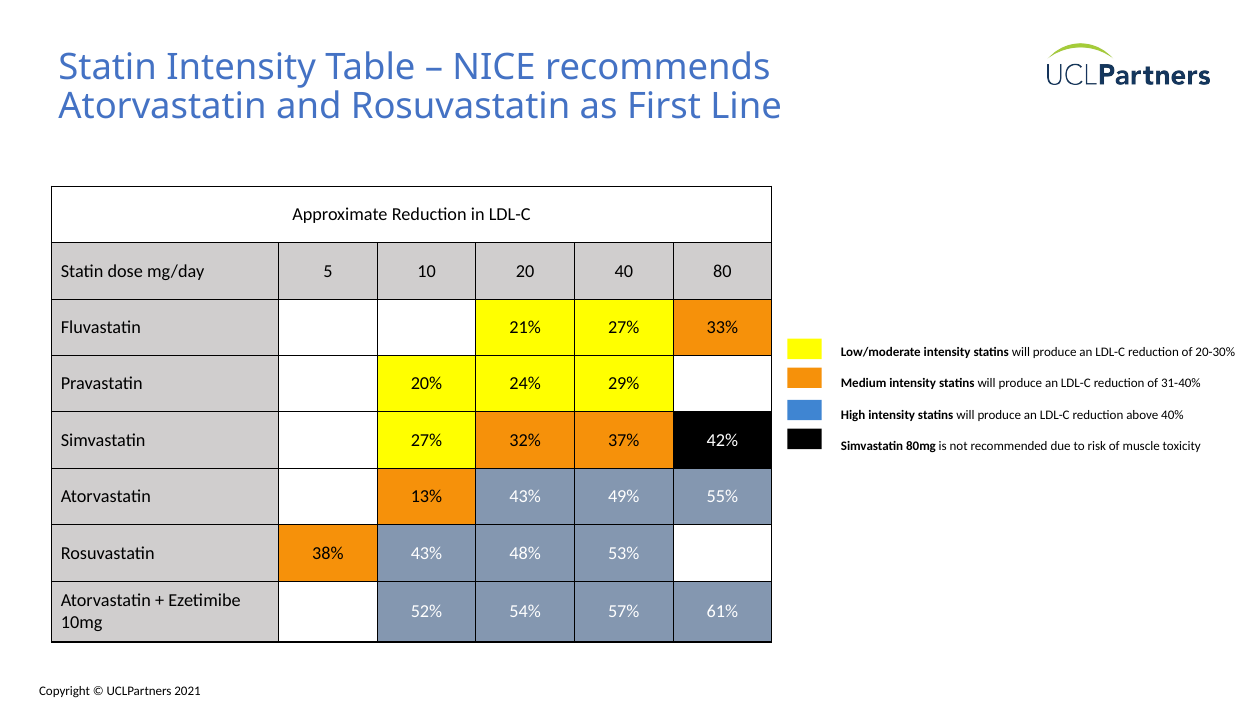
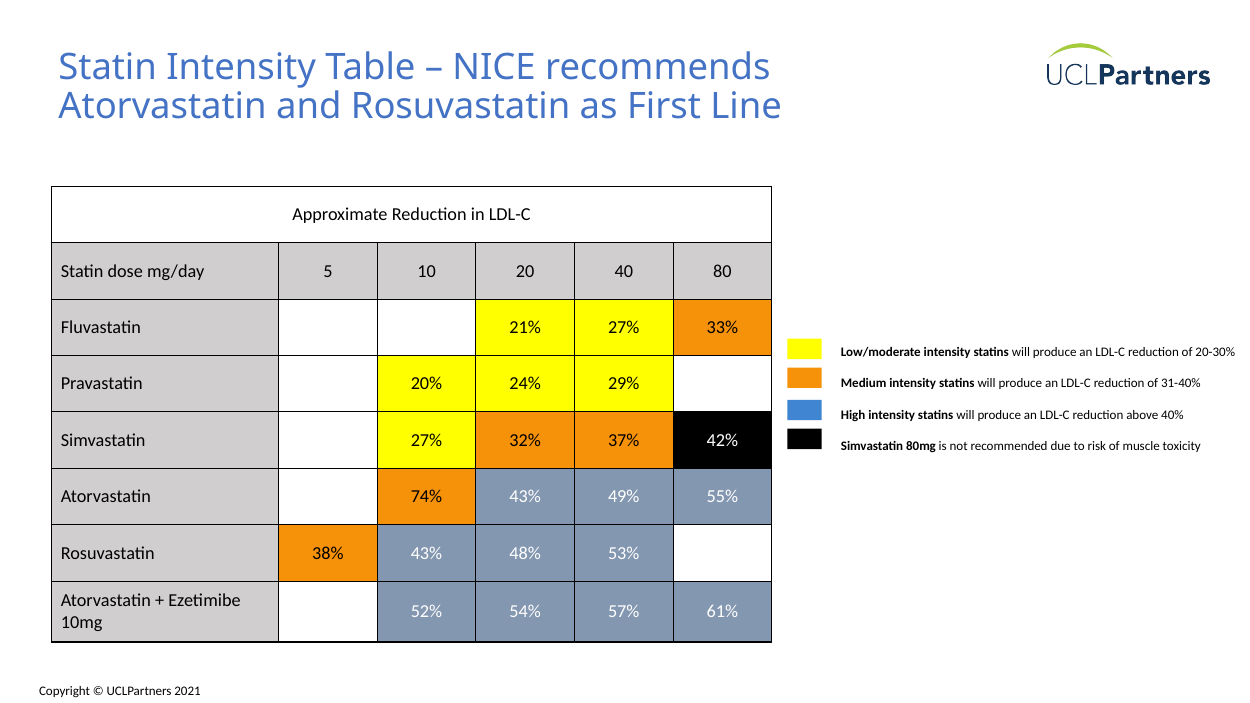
13%: 13% -> 74% (426, 497)
